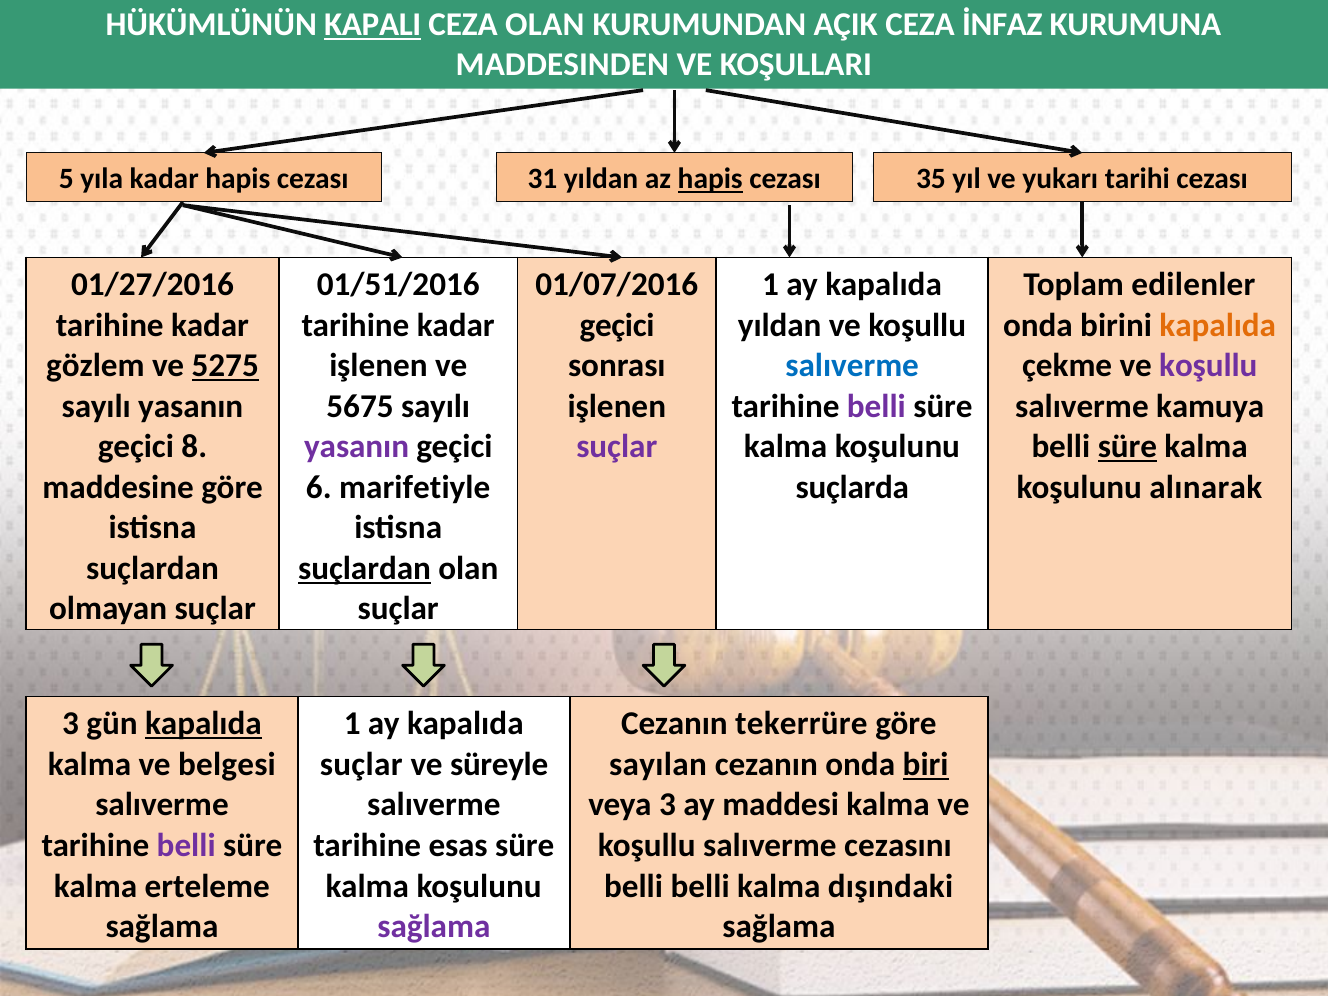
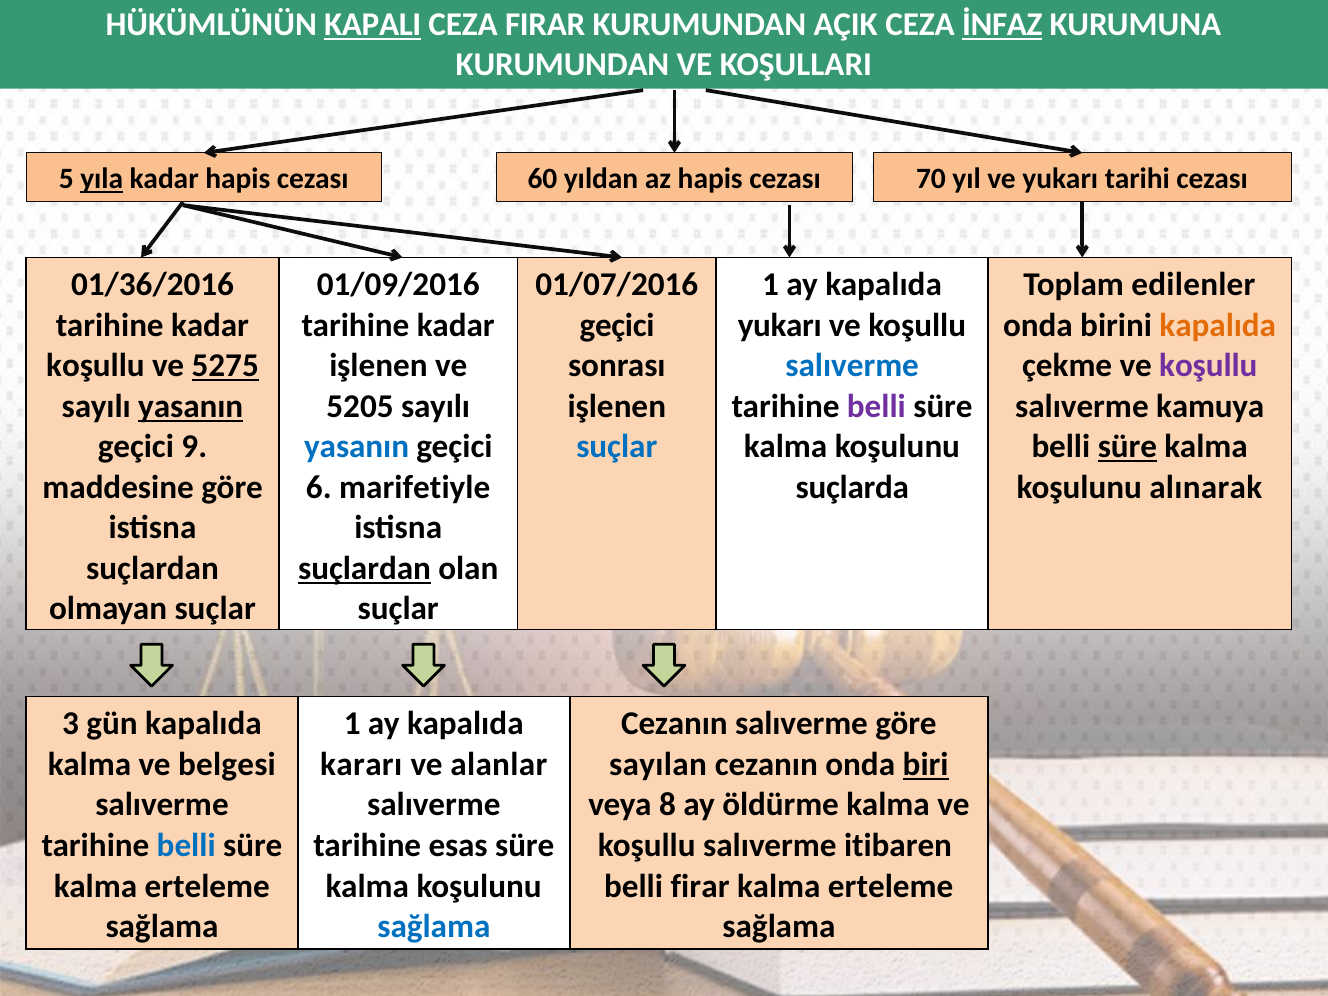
CEZA OLAN: OLAN -> FIRAR (545, 25)
İNFAZ underline: none -> present (1002, 25)
MADDESINDEN: MADDESINDEN -> KURUMUNDAN (563, 65)
yıla underline: none -> present (102, 179)
31: 31 -> 60 (542, 179)
hapis underline: present -> none (710, 179)
35: 35 -> 70 (931, 179)
01/27/2016: 01/27/2016 -> 01/36/2016 (153, 285)
01/51/2016: 01/51/2016 -> 01/09/2016 (398, 285)
yıldan: yıldan -> yukarı (780, 325)
gözlem: gözlem -> koşullu (95, 366)
yasanın underline: none -> present (191, 406)
5675: 5675 -> 5205 (360, 406)
8: 8 -> 9 (194, 447)
yasanın colour: purple -> blue (357, 447)
suçlar colour: purple -> blue (617, 447)
kapalıda underline: present -> none (203, 724)
Cezanın tekerrüre: tekerrüre -> salıverme (802, 724)
suçlar: suçlar -> kararı (361, 765)
süreyle: süreyle -> alanlar (499, 765)
veya 3: 3 -> 8 (667, 805)
maddesi: maddesi -> öldürme (781, 805)
belli colour: purple -> blue (186, 846)
cezasını: cezasını -> itibaren (898, 846)
belli belli: belli -> firar (700, 886)
dışındaki: dışındaki -> erteleme (891, 886)
sağlama colour: purple -> blue (434, 927)
